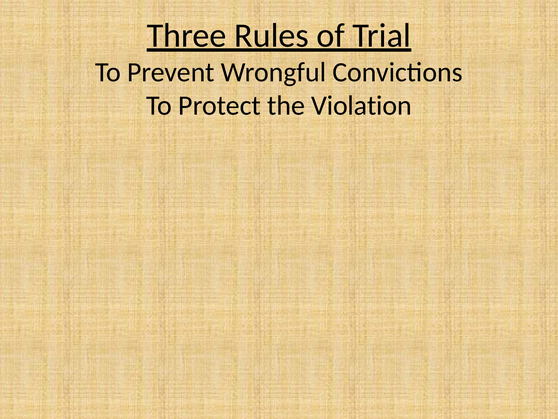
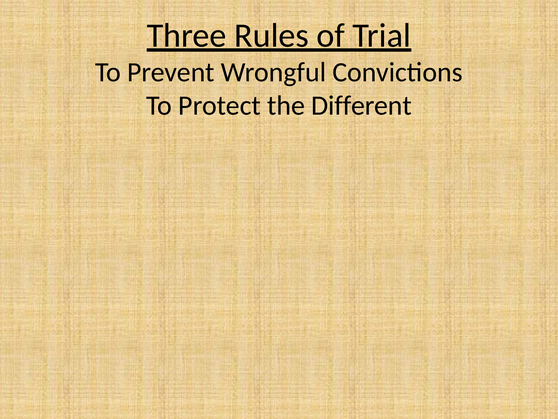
Violation: Violation -> Different (361, 106)
